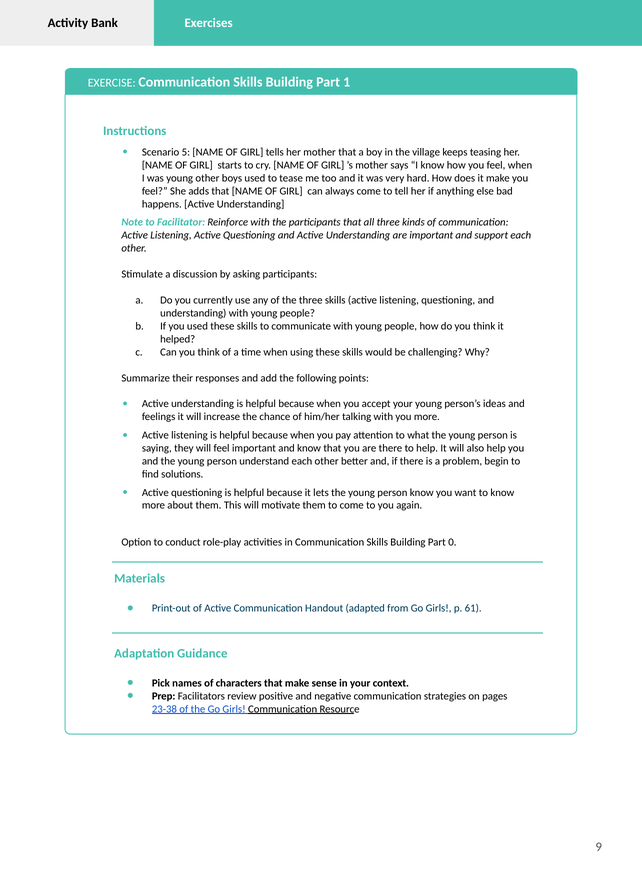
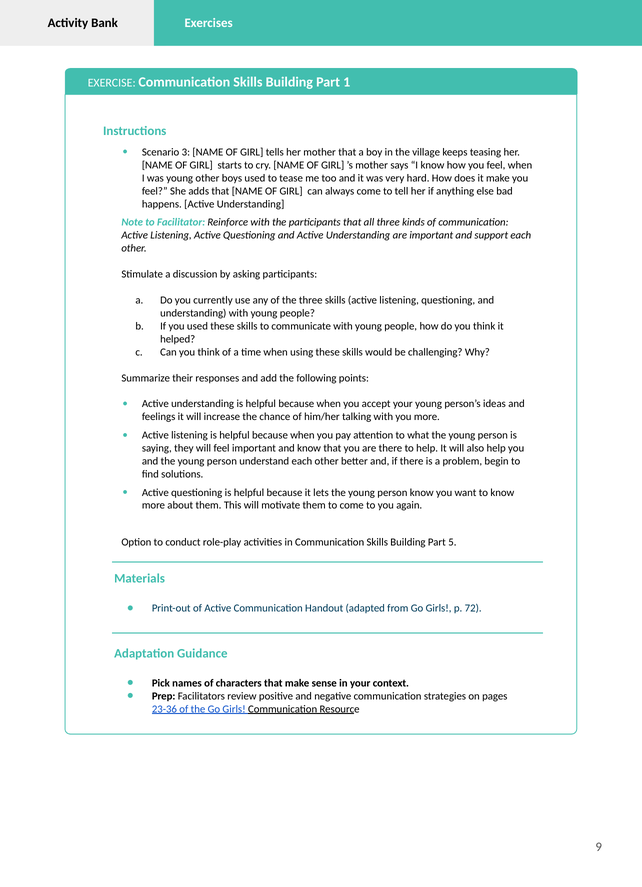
5: 5 -> 3 (186, 152)
0: 0 -> 5 (452, 542)
61: 61 -> 72 (473, 608)
23-38: 23-38 -> 23-36 (164, 709)
